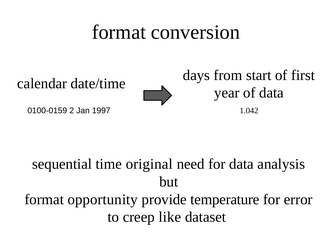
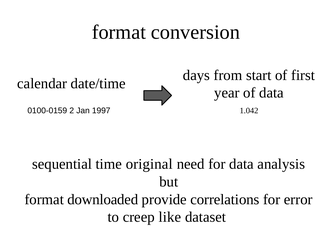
opportunity: opportunity -> downloaded (103, 199)
temperature: temperature -> correlations (225, 199)
